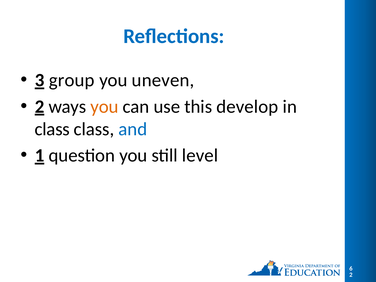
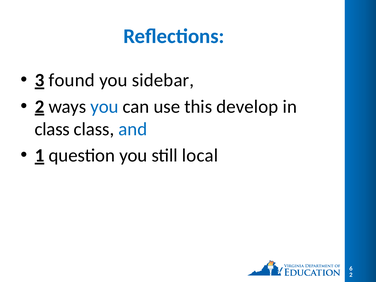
group: group -> found (72, 80)
uneven: uneven -> sidebar (163, 80)
you colour: orange -> blue (104, 107)
level: level -> local (200, 155)
